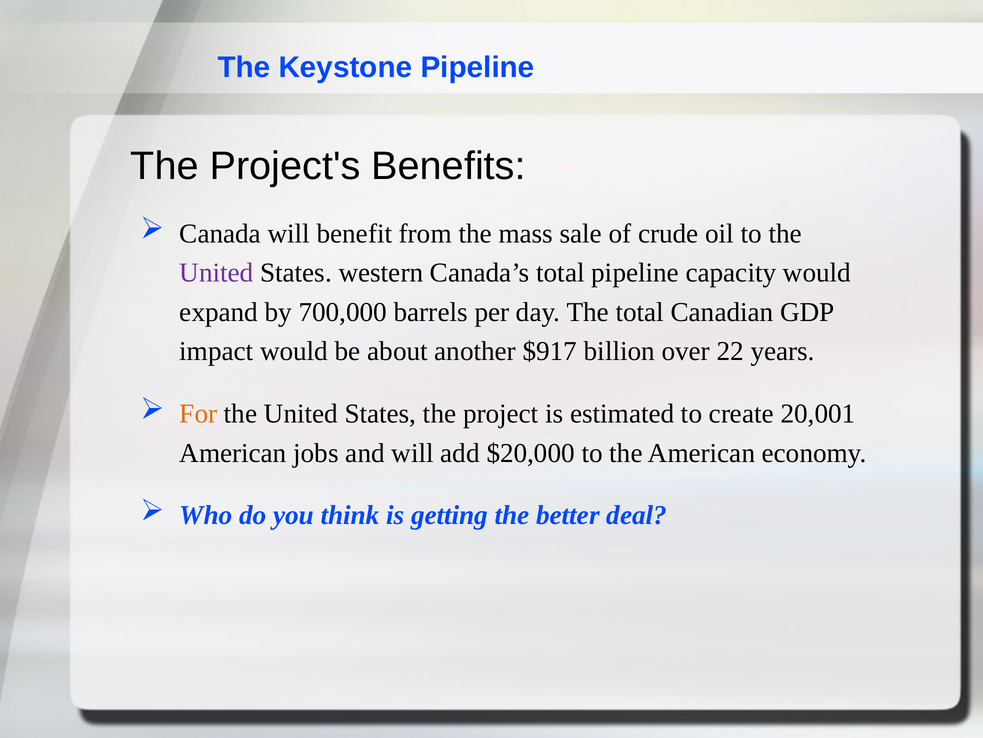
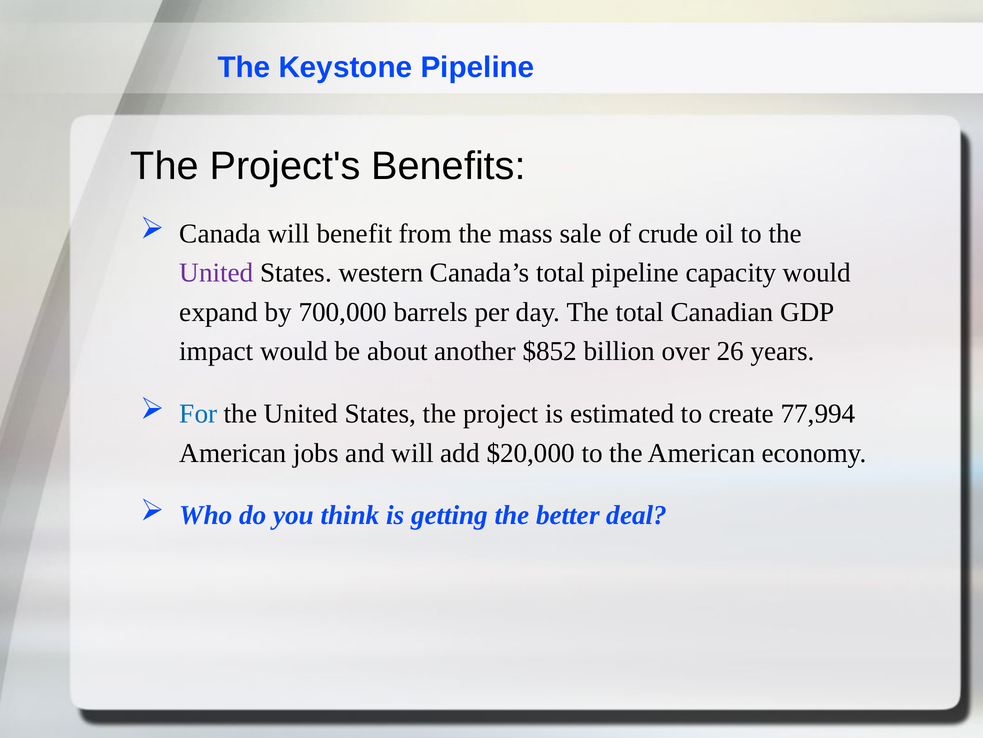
$917: $917 -> $852 (550, 351)
22: 22 -> 26 (730, 351)
For colour: orange -> blue (198, 414)
20,001: 20,001 -> 77,994 (818, 414)
